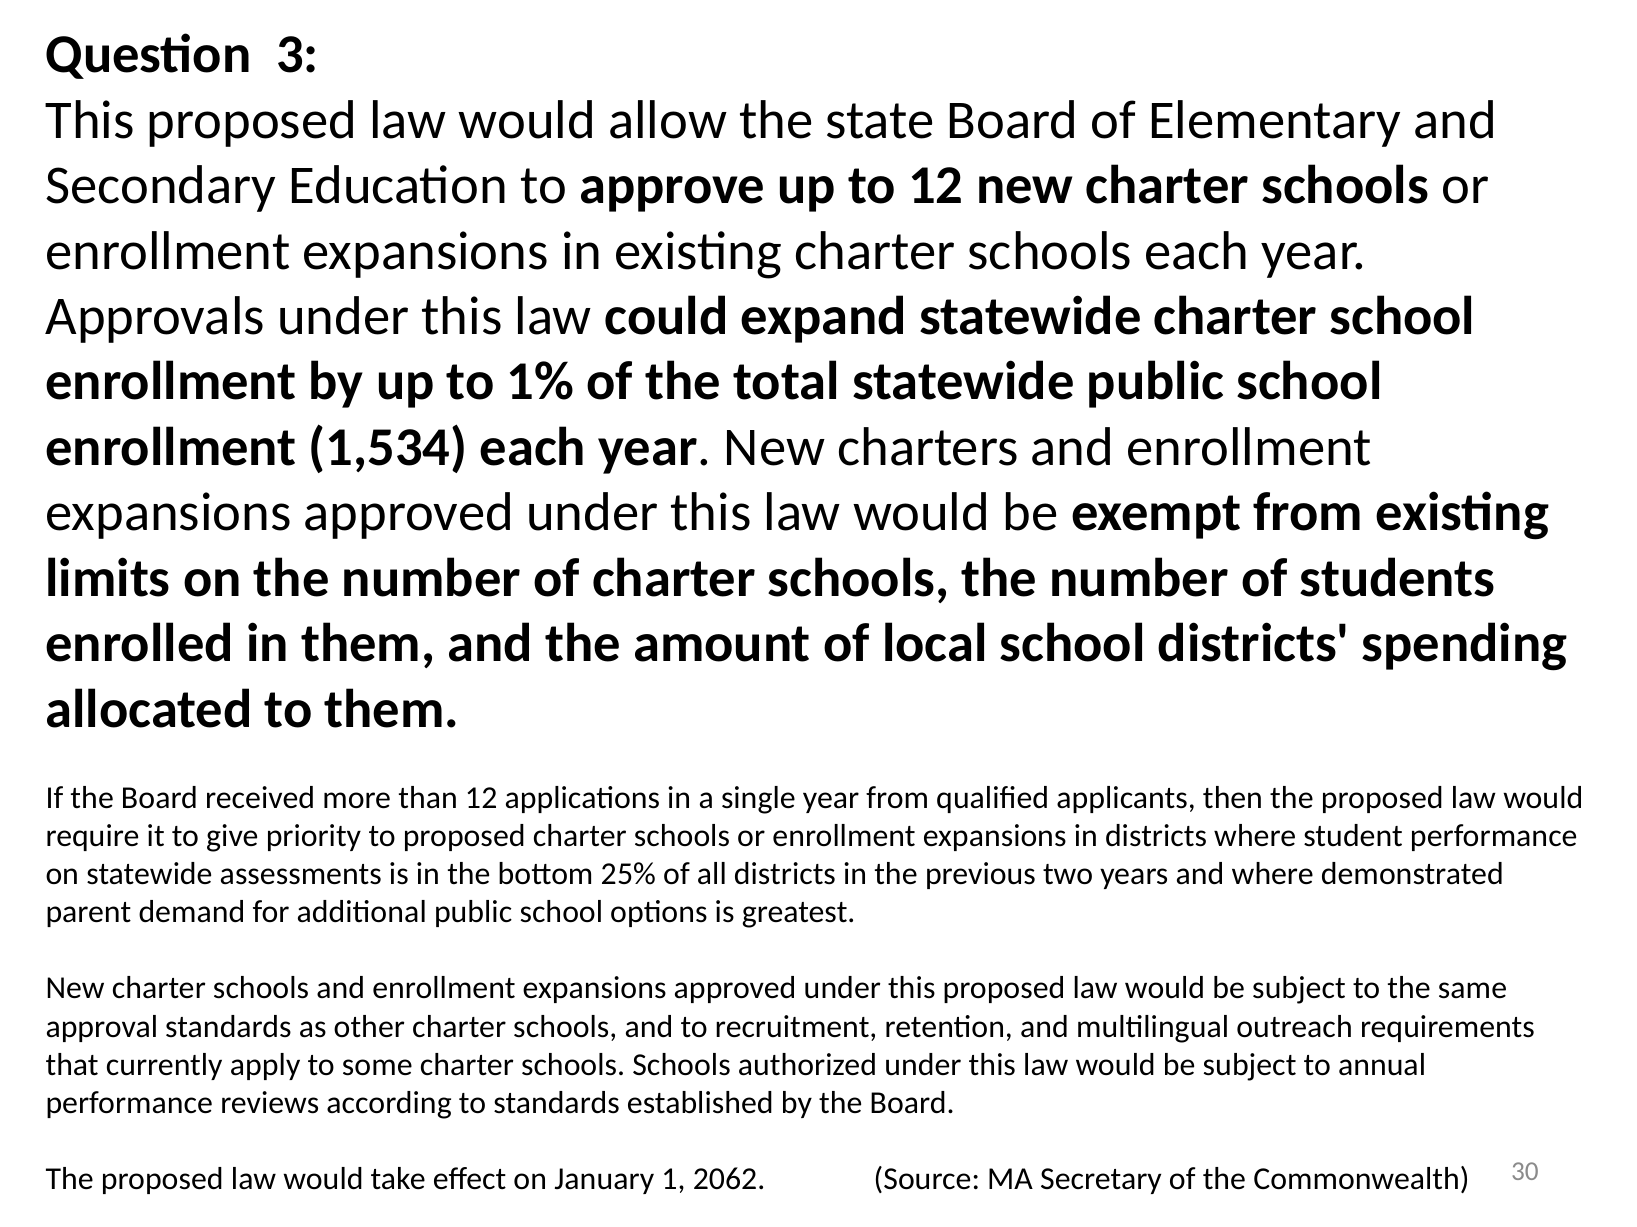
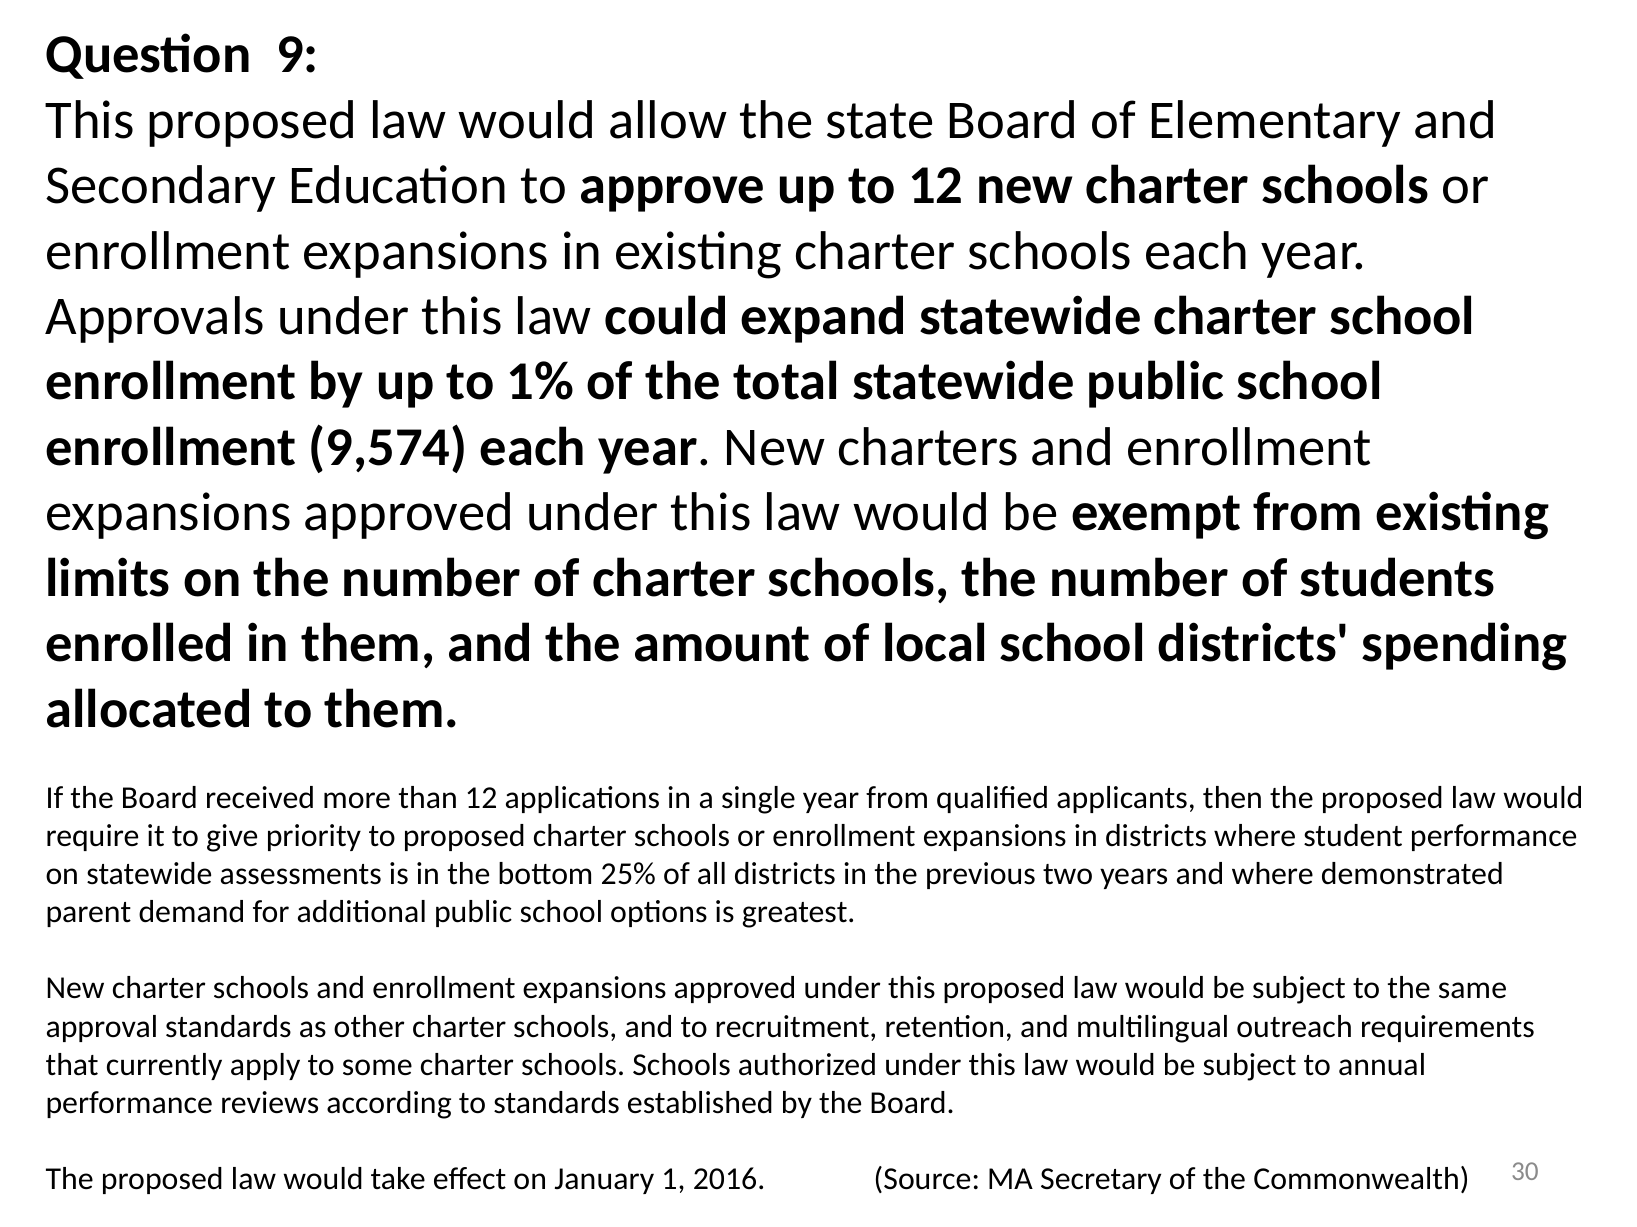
3: 3 -> 9 (297, 55)
1,534: 1,534 -> 9,574 (388, 448)
2062: 2062 -> 2016 (729, 1180)
